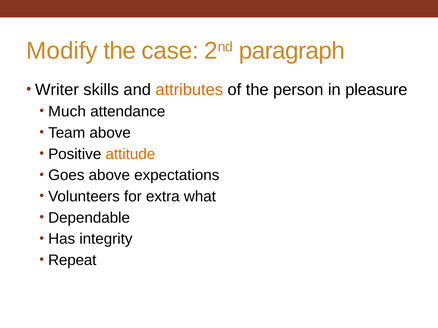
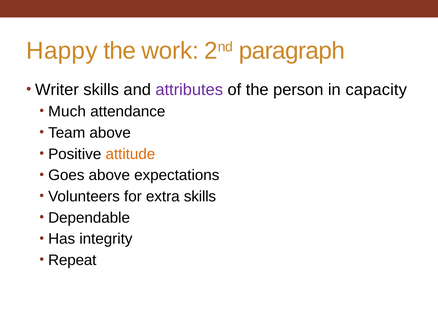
Modify: Modify -> Happy (62, 51)
case: case -> work (170, 51)
attributes colour: orange -> purple (189, 90)
pleasure: pleasure -> capacity (376, 90)
extra what: what -> skills (200, 197)
